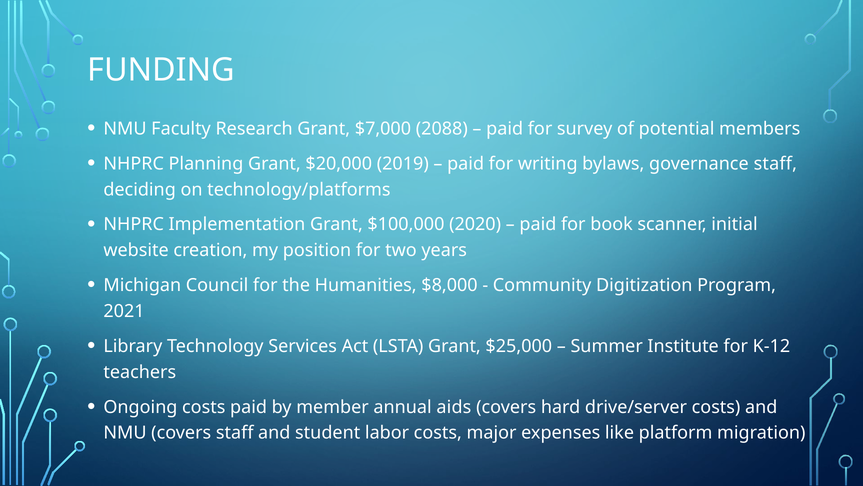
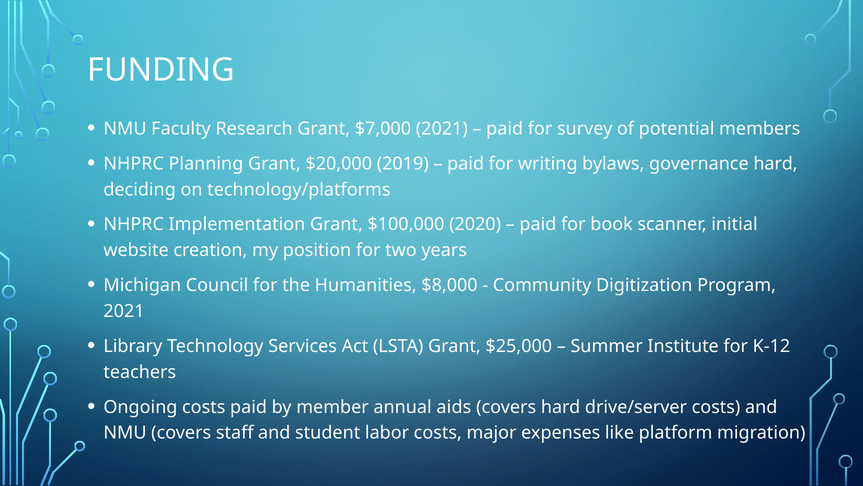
$7,000 2088: 2088 -> 2021 (442, 129)
governance staff: staff -> hard (775, 163)
